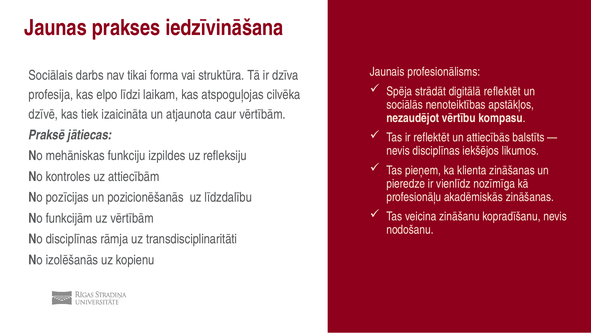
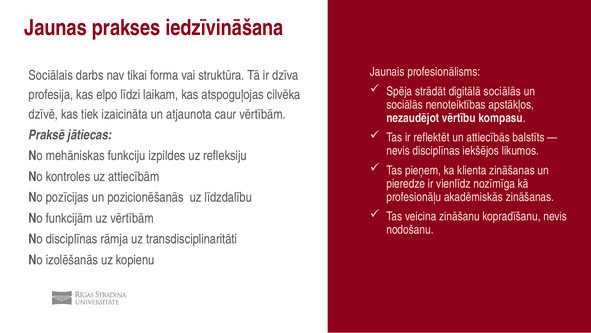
digitālā reflektēt: reflektēt -> sociālās (502, 91)
